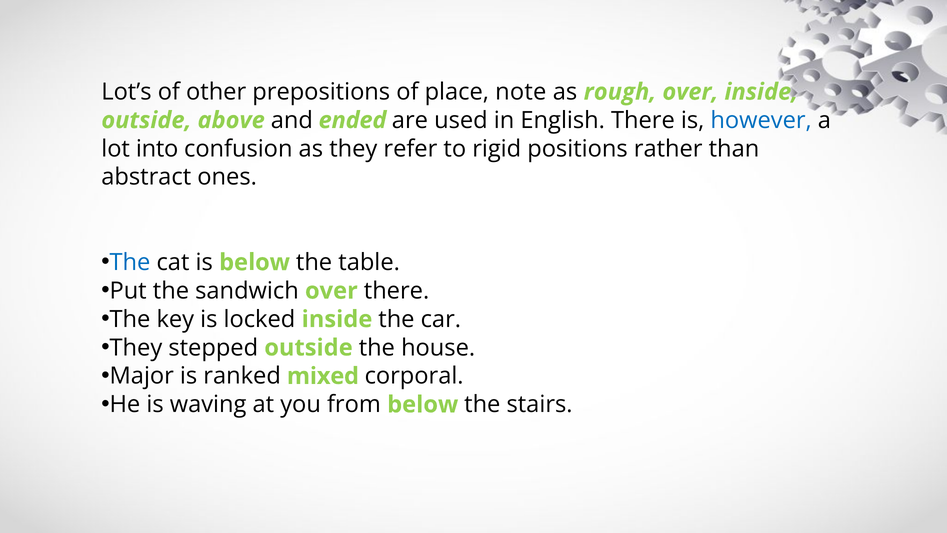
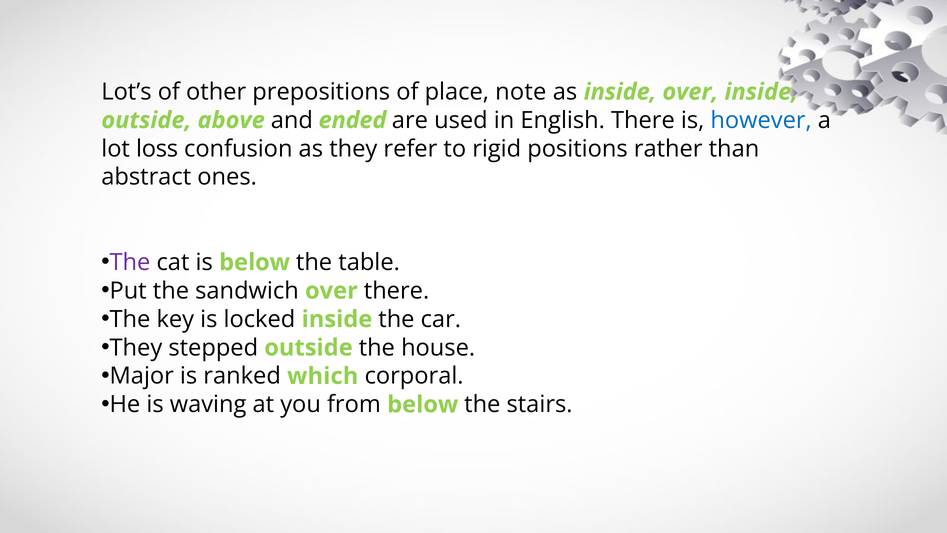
as rough: rough -> inside (620, 92)
into: into -> loss (157, 149)
The colour: blue -> purple (130, 262)
mixed: mixed -> which (323, 376)
